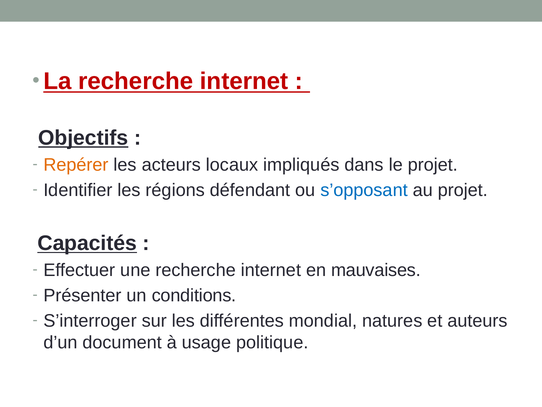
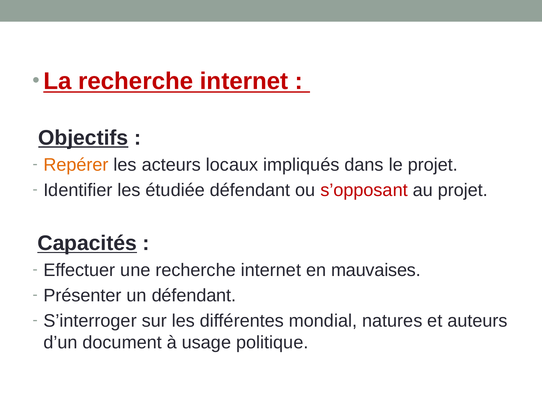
régions: régions -> étudiée (175, 190)
s’opposant colour: blue -> red (364, 190)
un conditions: conditions -> défendant (194, 295)
